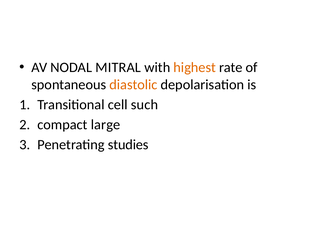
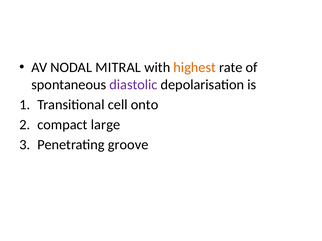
diastolic colour: orange -> purple (133, 85)
such: such -> onto (145, 105)
studies: studies -> groove (128, 145)
